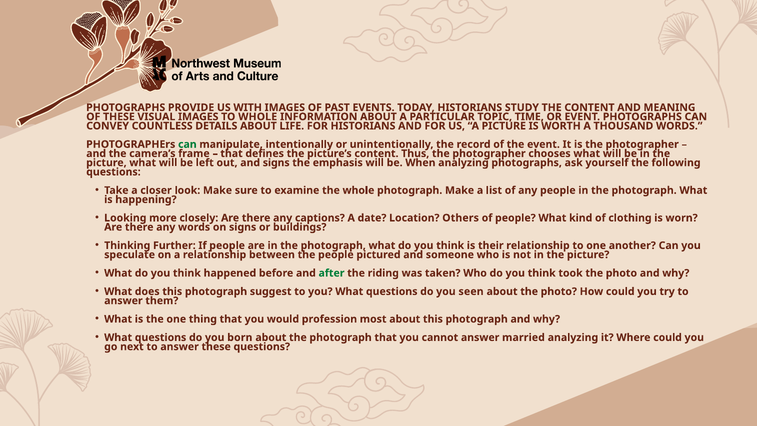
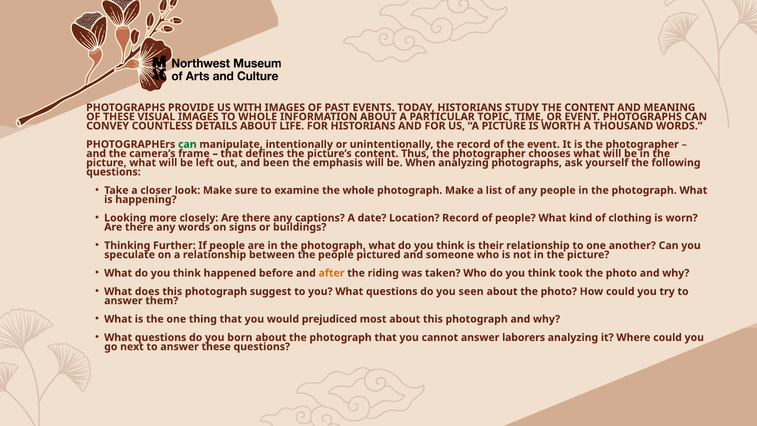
and signs: signs -> been (276, 163)
Location Others: Others -> Record (461, 218)
after colour: green -> orange (332, 273)
profession: profession -> prejudiced (329, 319)
married: married -> laborers (524, 337)
